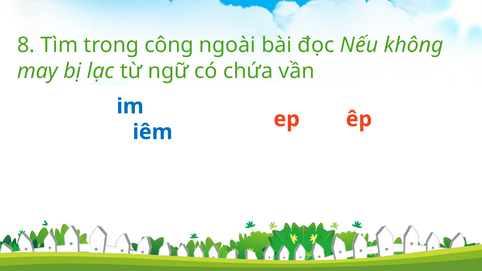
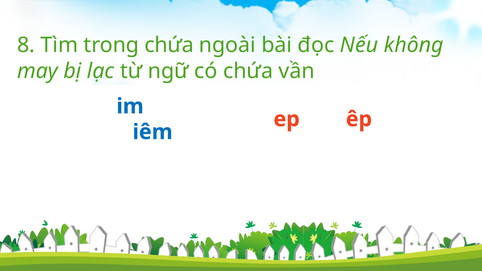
trong công: công -> chứa (169, 45)
